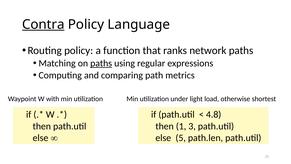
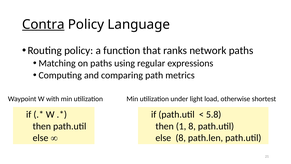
paths underline: present -> none (101, 63)
4.8: 4.8 -> 5.8 (214, 114)
1 3: 3 -> 8 (192, 126)
else 5: 5 -> 8 (181, 138)
